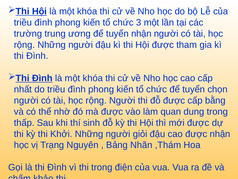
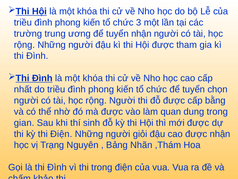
thấp: thấp -> gian (24, 122)
thi Khởi: Khởi -> Điện (61, 134)
